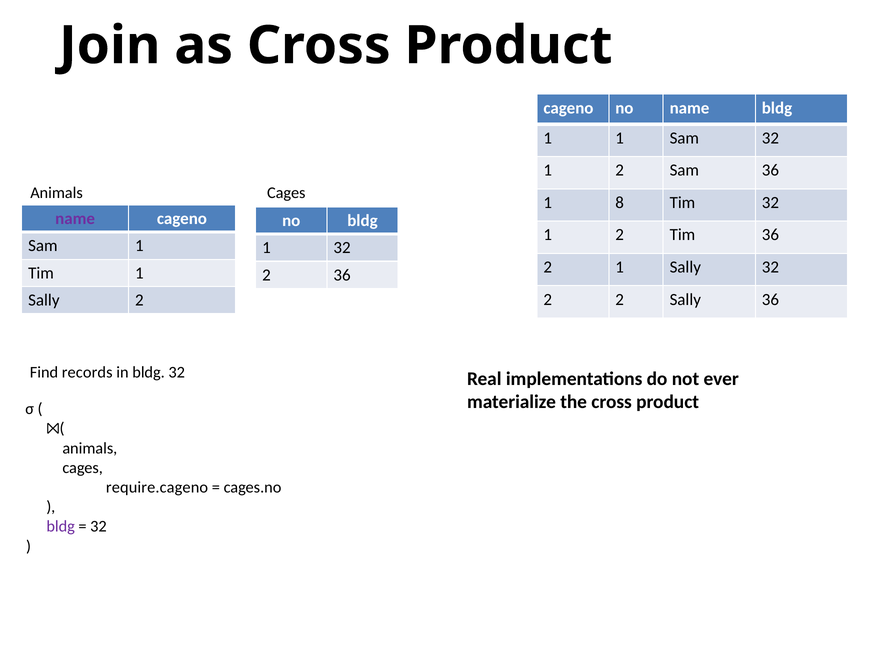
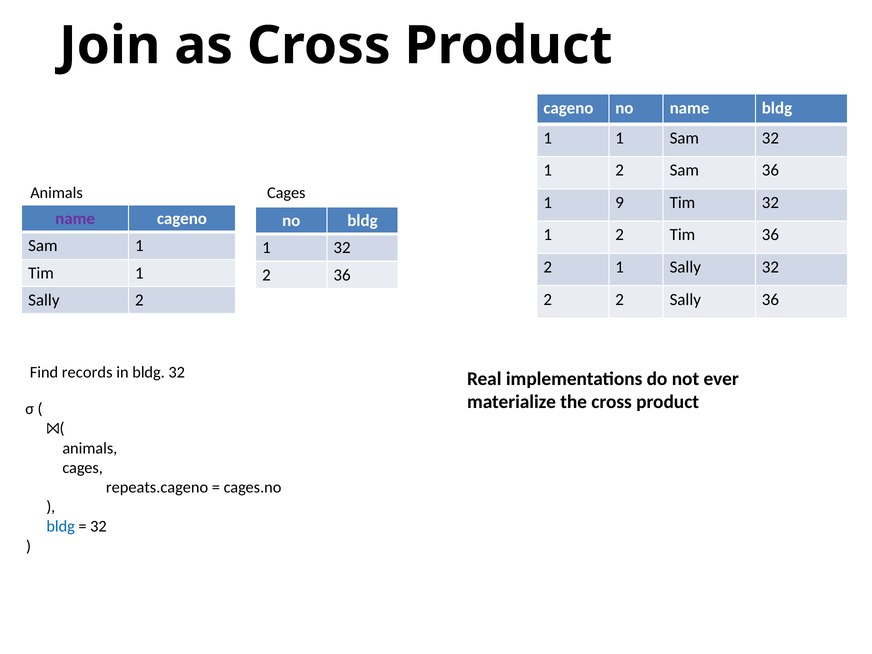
8: 8 -> 9 (620, 203)
require.cageno: require.cageno -> repeats.cageno (157, 487)
bldg colour: purple -> blue (61, 527)
